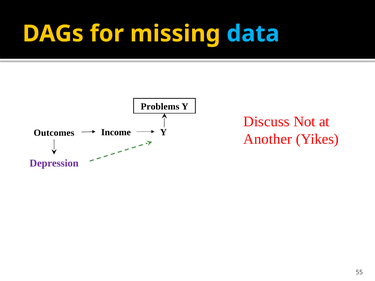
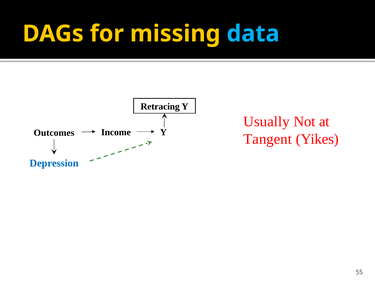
Problems: Problems -> Retracing (160, 107)
Discuss: Discuss -> Usually (266, 122)
Another: Another -> Tangent (268, 139)
Depression colour: purple -> blue (54, 163)
